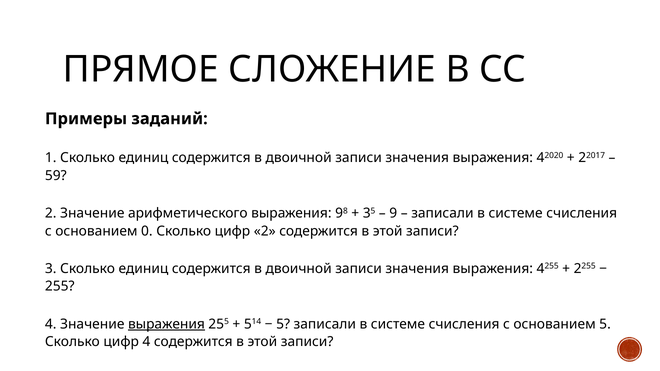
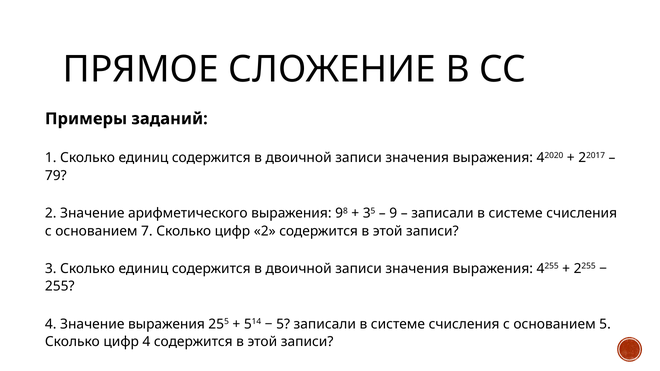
59: 59 -> 79 (56, 176)
0: 0 -> 7 (147, 231)
выражения underline: present -> none (166, 324)
